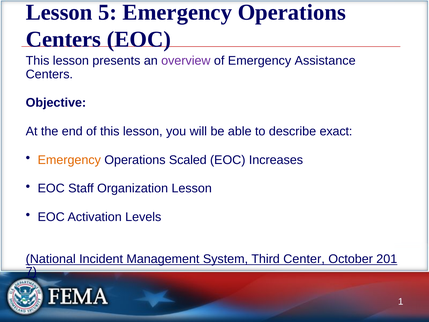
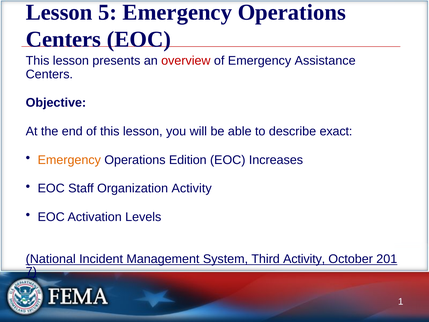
overview colour: purple -> red (186, 61)
Scaled: Scaled -> Edition (188, 160)
Organization Lesson: Lesson -> Activity (192, 188)
Third Center: Center -> Activity (304, 259)
